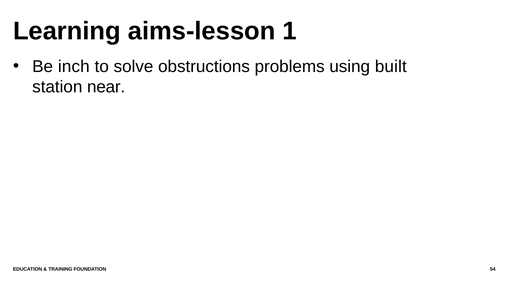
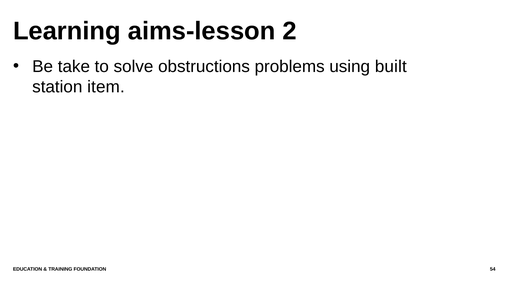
1: 1 -> 2 (290, 31)
inch: inch -> take (74, 67)
near: near -> item (106, 87)
